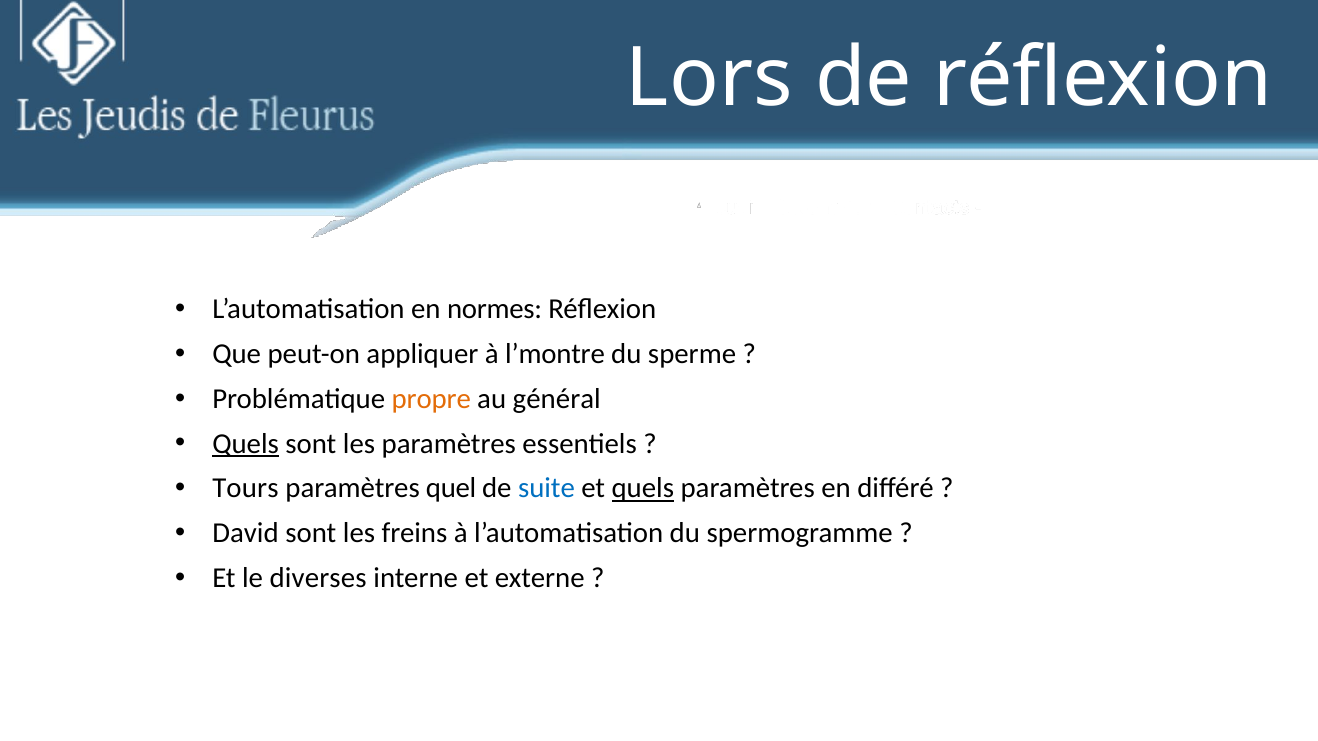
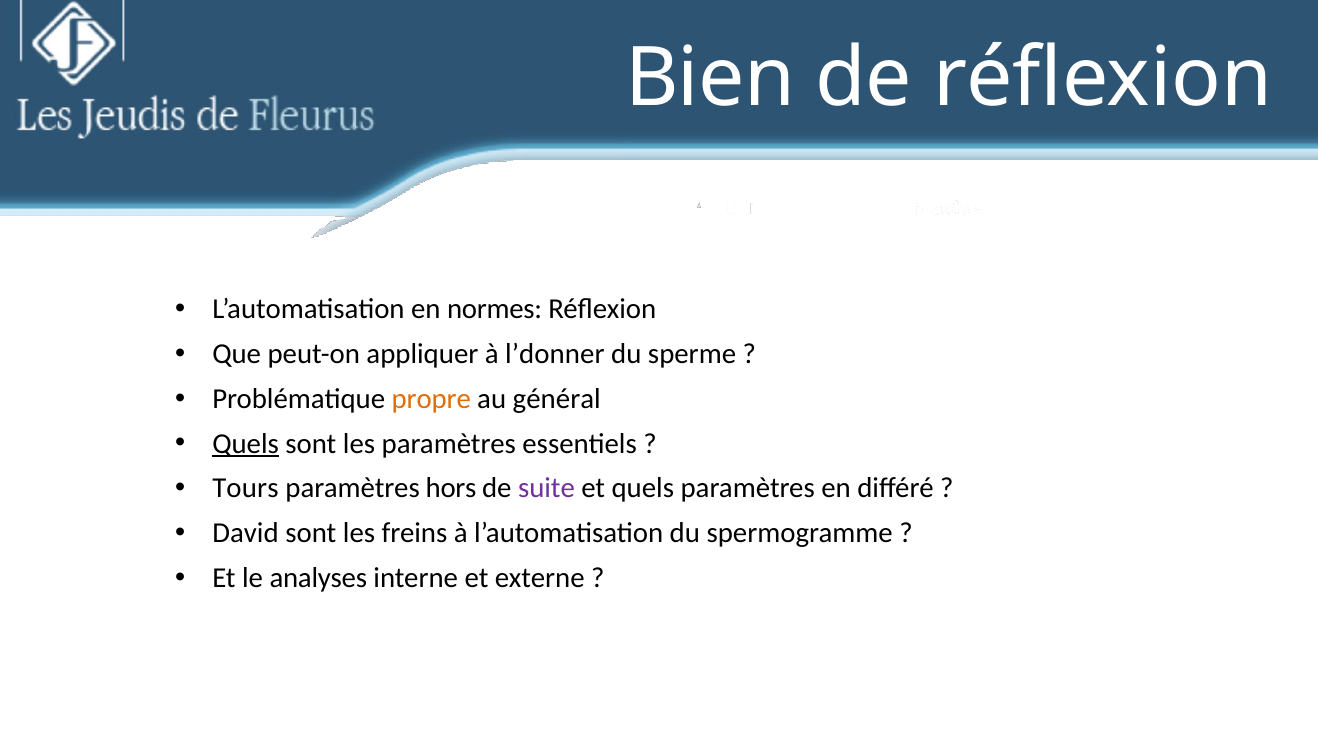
Lors: Lors -> Bien (710, 78)
l’montre: l’montre -> l’donner (555, 354)
quel: quel -> hors (451, 489)
suite colour: blue -> purple (546, 489)
quels underline: present -> none (643, 489)
diverses: diverses -> analyses (318, 578)
